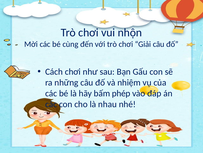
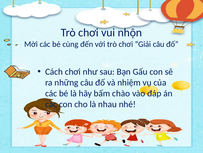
phép: phép -> chào (121, 93)
